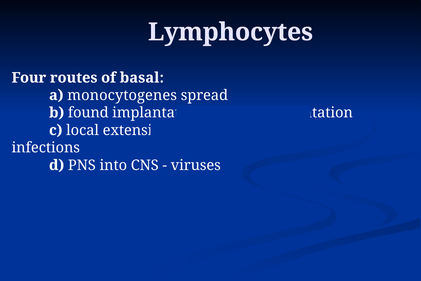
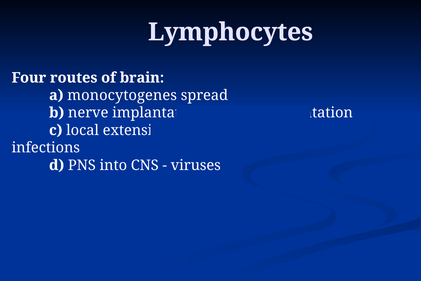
basal: basal -> brain (142, 78)
found: found -> nerve (88, 113)
